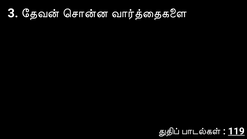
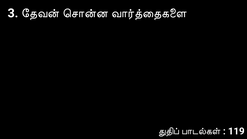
119 underline: present -> none (236, 131)
